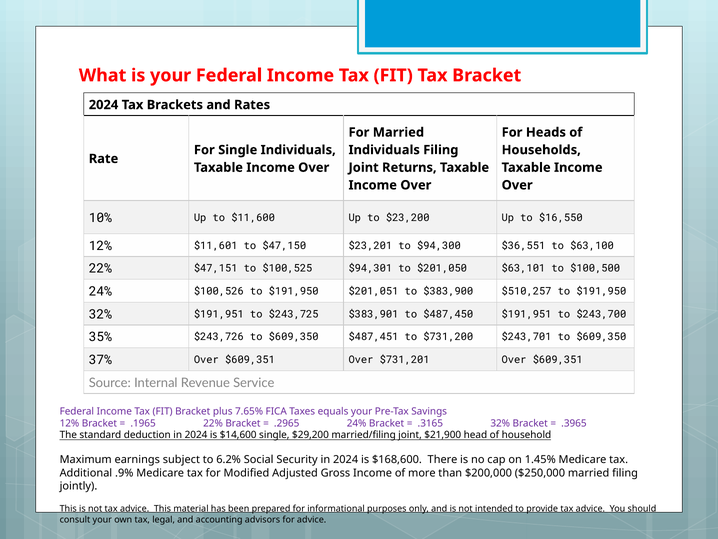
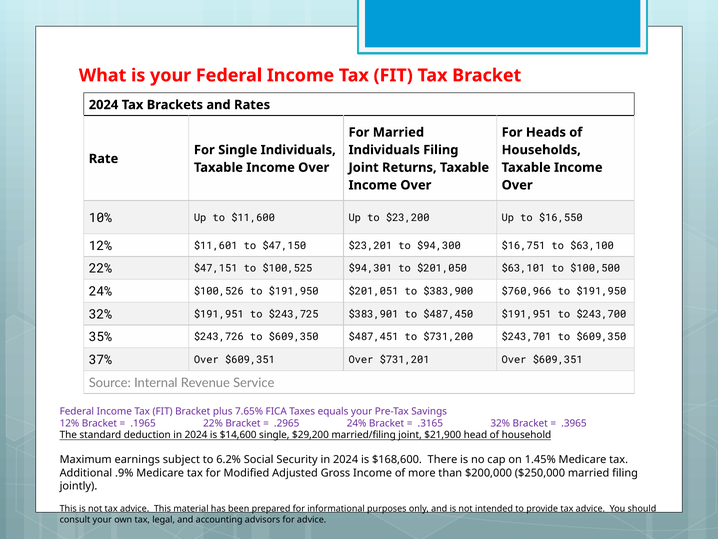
$36,551: $36,551 -> $16,751 (523, 245)
$510,257: $510,257 -> $760,966 (527, 291)
